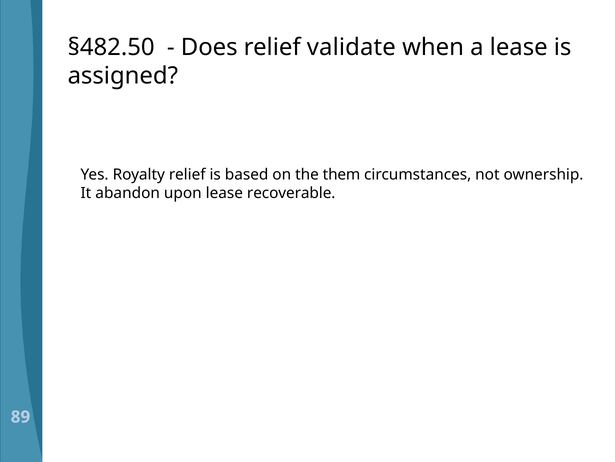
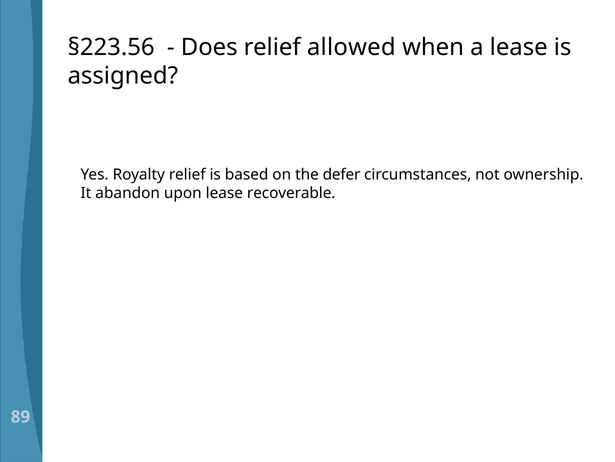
§482.50: §482.50 -> §223.56 (111, 47)
validate: validate -> allowed (351, 47)
them: them -> defer (342, 174)
